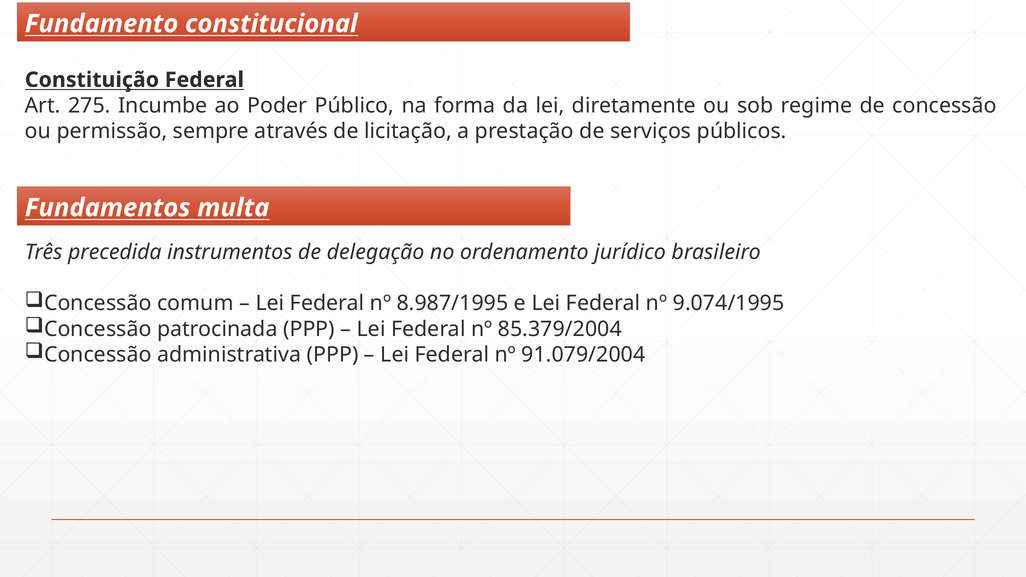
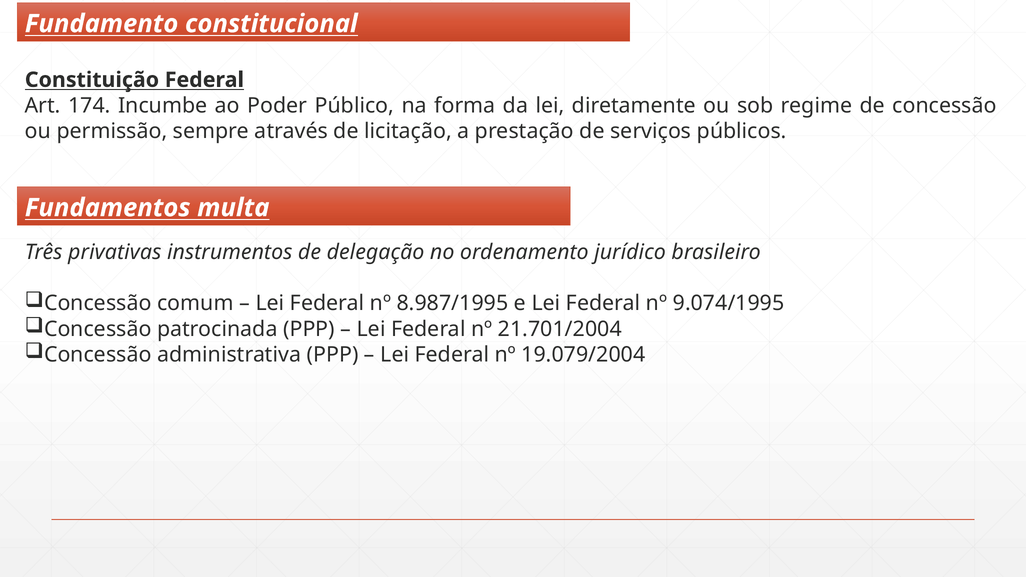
275: 275 -> 174 (89, 106)
precedida: precedida -> privativas (115, 252)
85.379/2004: 85.379/2004 -> 21.701/2004 (560, 329)
91.079/2004: 91.079/2004 -> 19.079/2004 (583, 355)
